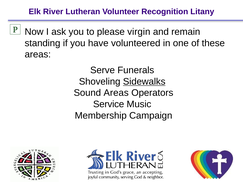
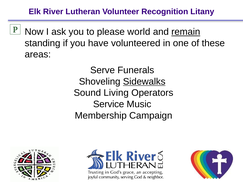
virgin: virgin -> world (139, 32)
remain underline: none -> present (186, 32)
Sound Areas: Areas -> Living (116, 93)
